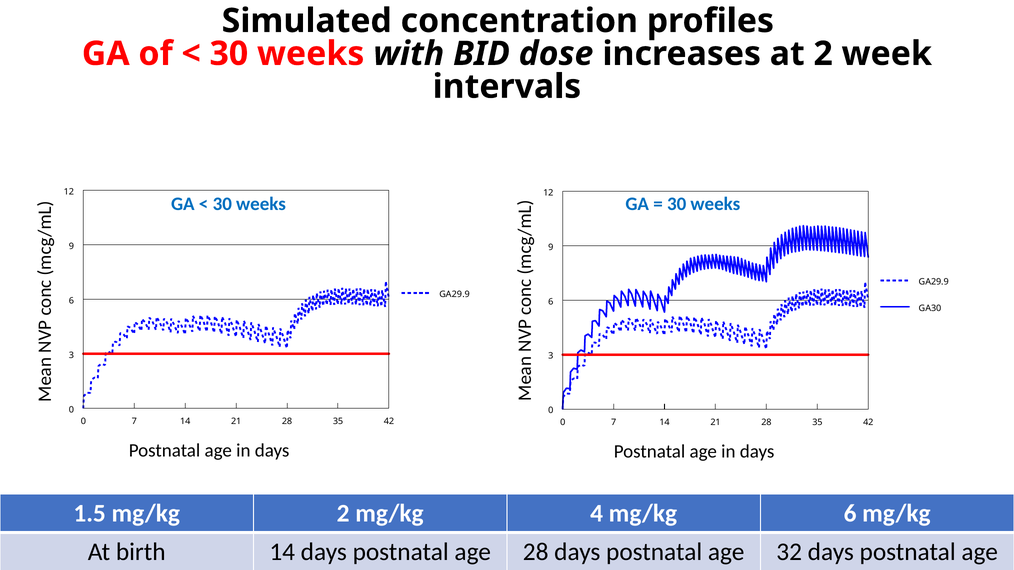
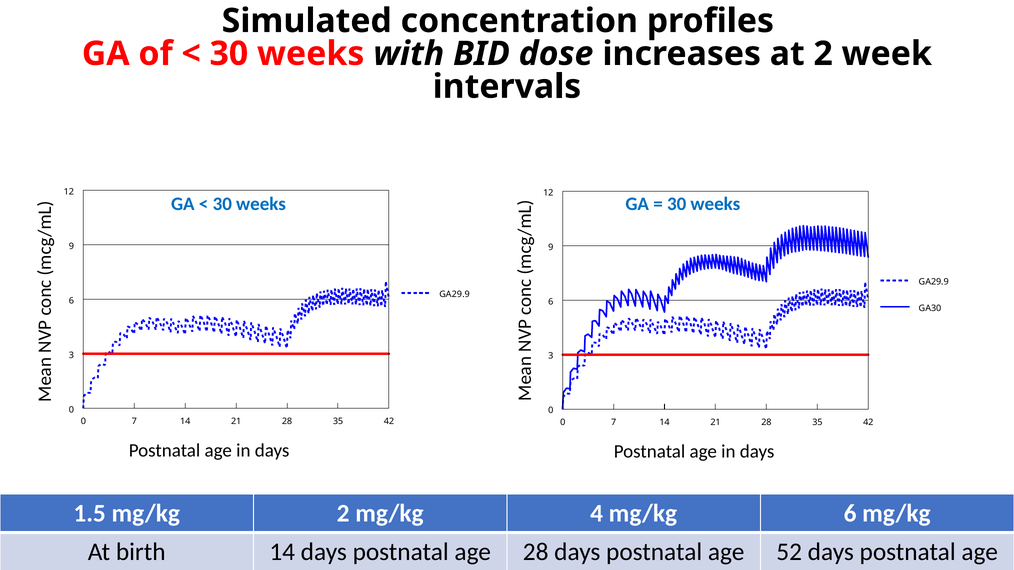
32: 32 -> 52 (789, 552)
